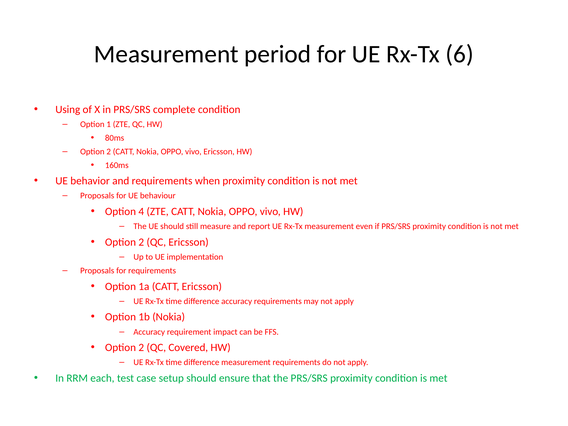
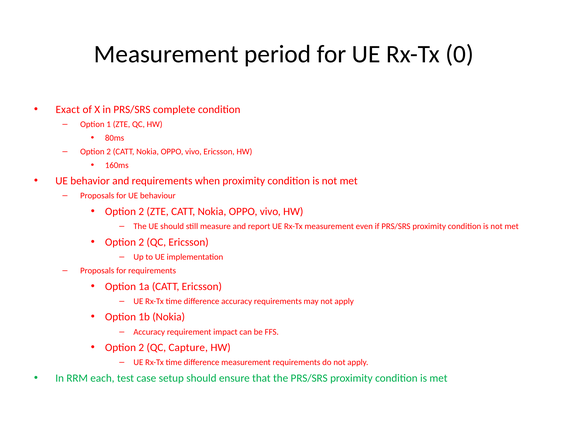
6: 6 -> 0 (460, 54)
Using: Using -> Exact (68, 110)
4: 4 -> 2 (141, 212)
Covered: Covered -> Capture (188, 348)
